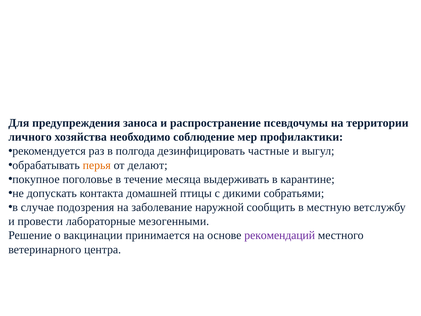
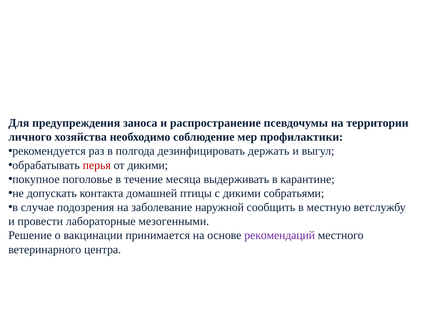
частные: частные -> держать (269, 151)
перья colour: orange -> red (97, 165)
от делают: делают -> дикими (148, 165)
